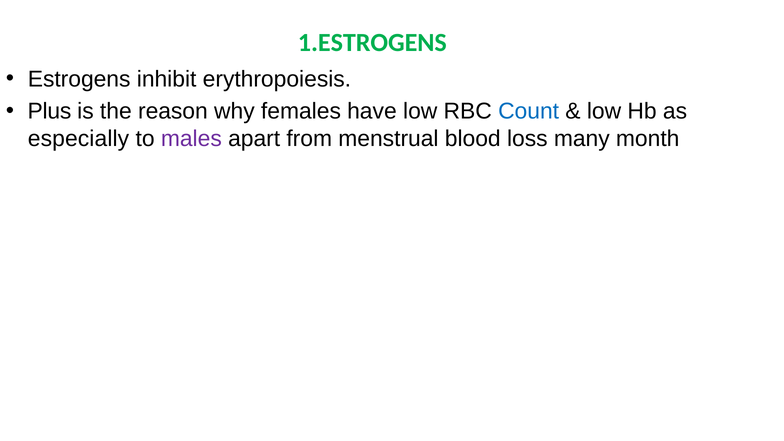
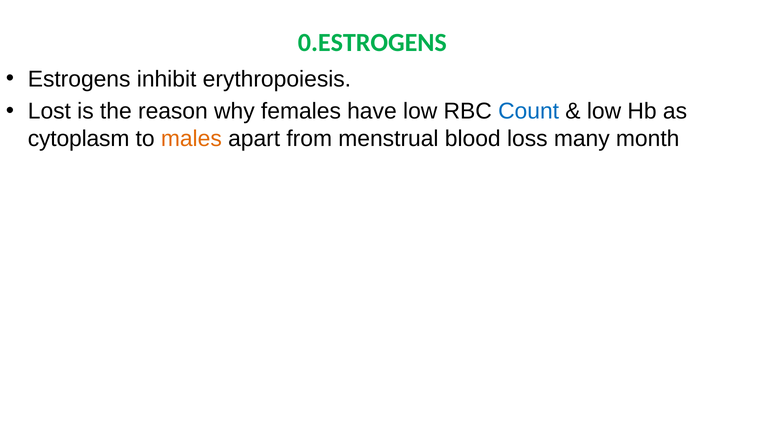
1.ESTROGENS: 1.ESTROGENS -> 0.ESTROGENS (372, 42)
Plus: Plus -> Lost (49, 111)
especially: especially -> cytoplasm (79, 139)
males colour: purple -> orange (191, 139)
